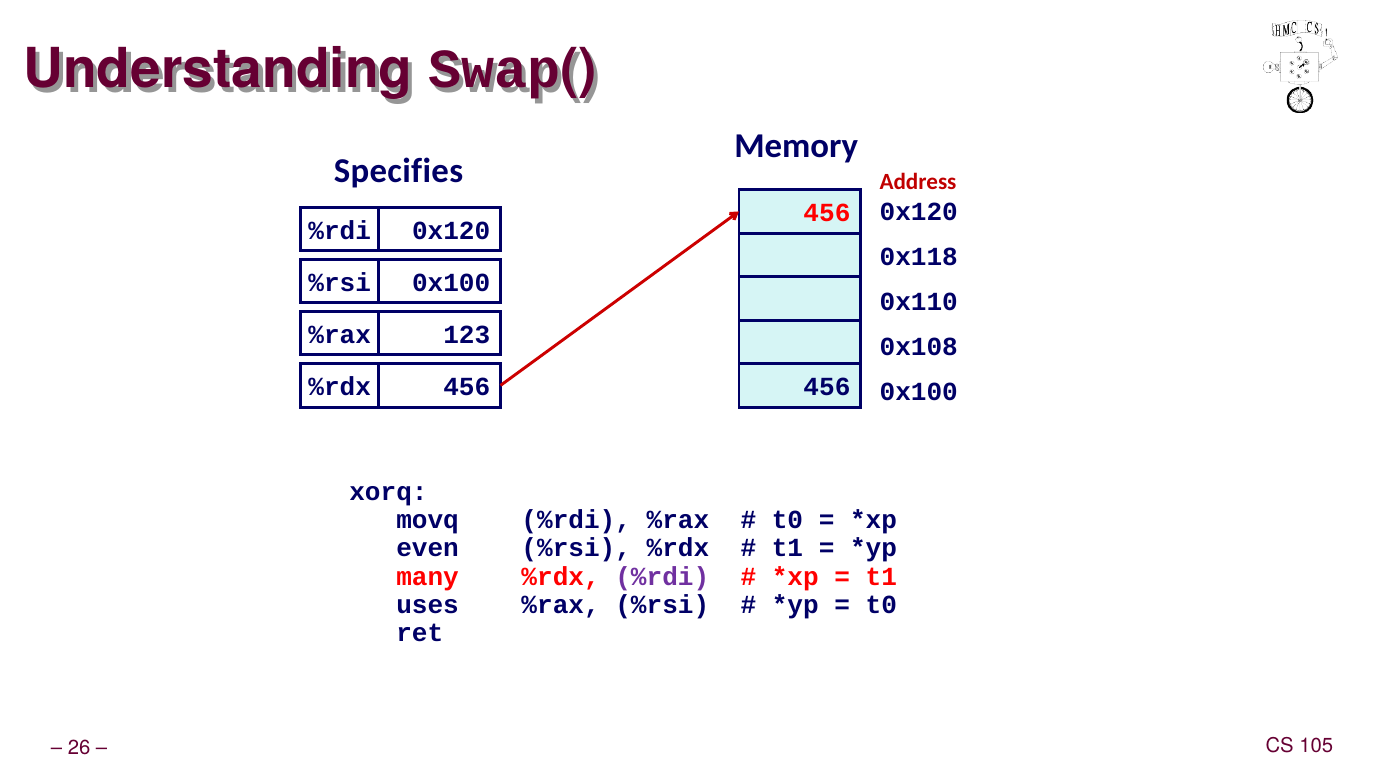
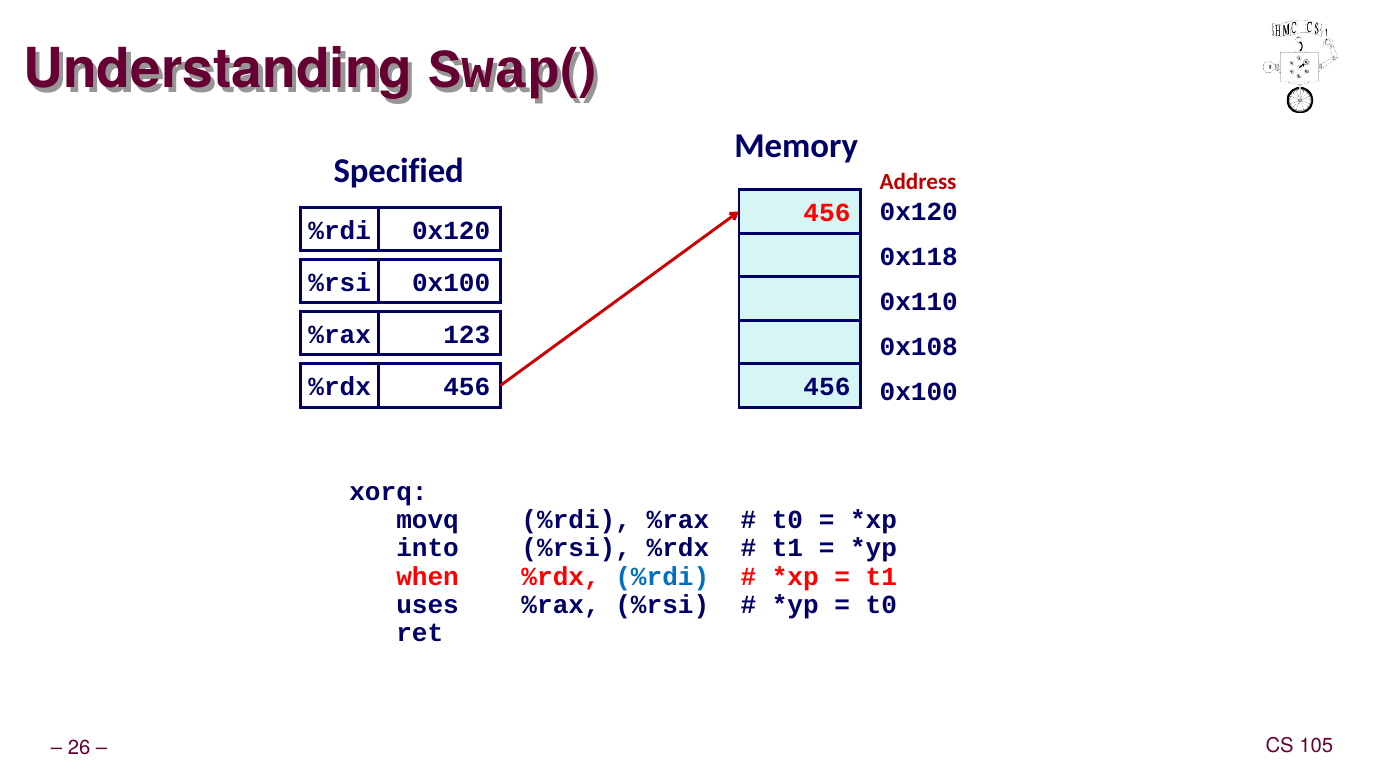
Specifies: Specifies -> Specified (399, 171)
even: even -> into (428, 548)
many: many -> when (428, 576)
%rdi colour: purple -> blue (662, 576)
